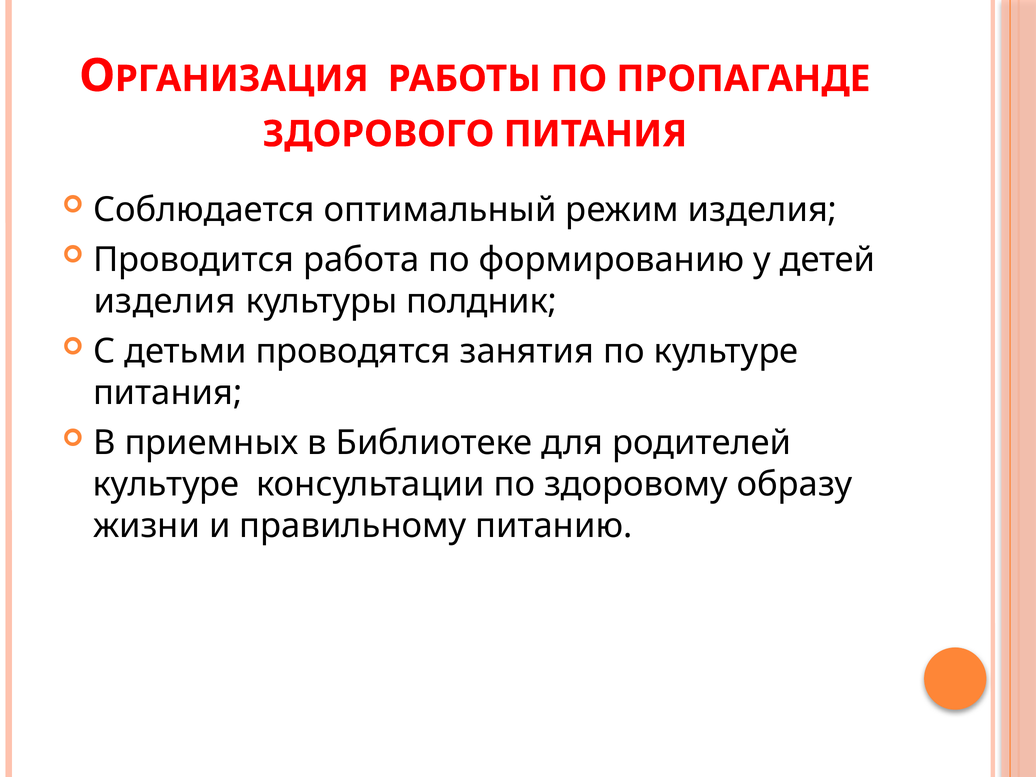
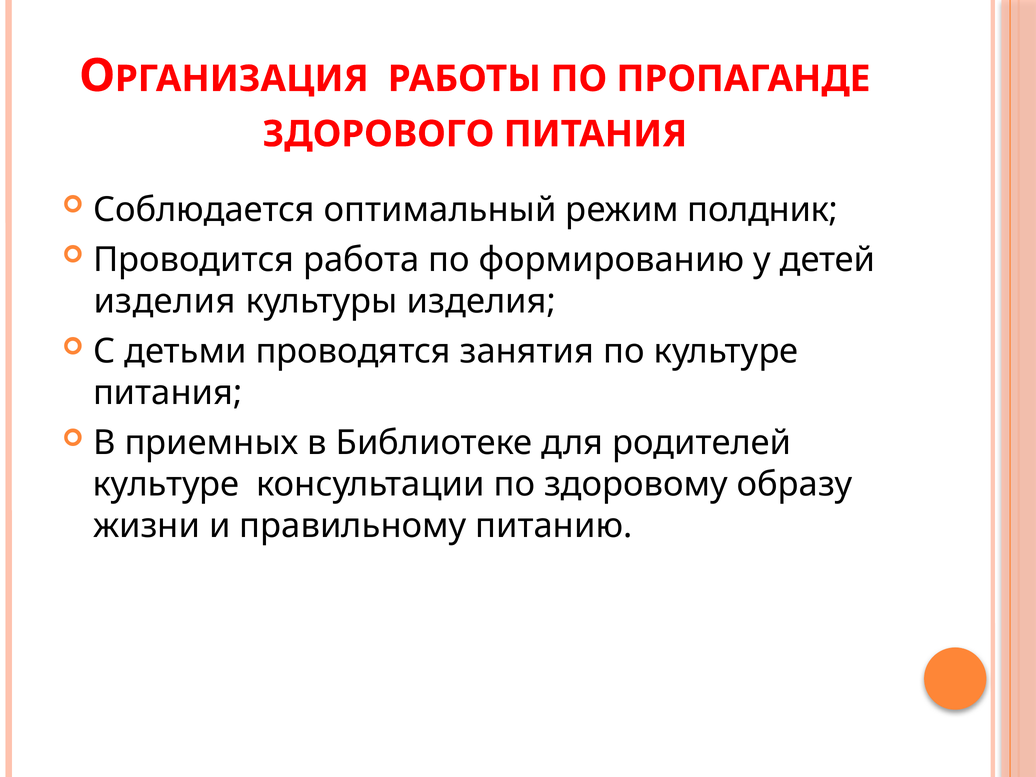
режим изделия: изделия -> полдник (763, 210)
культуры полдник: полдник -> изделия (481, 301)
